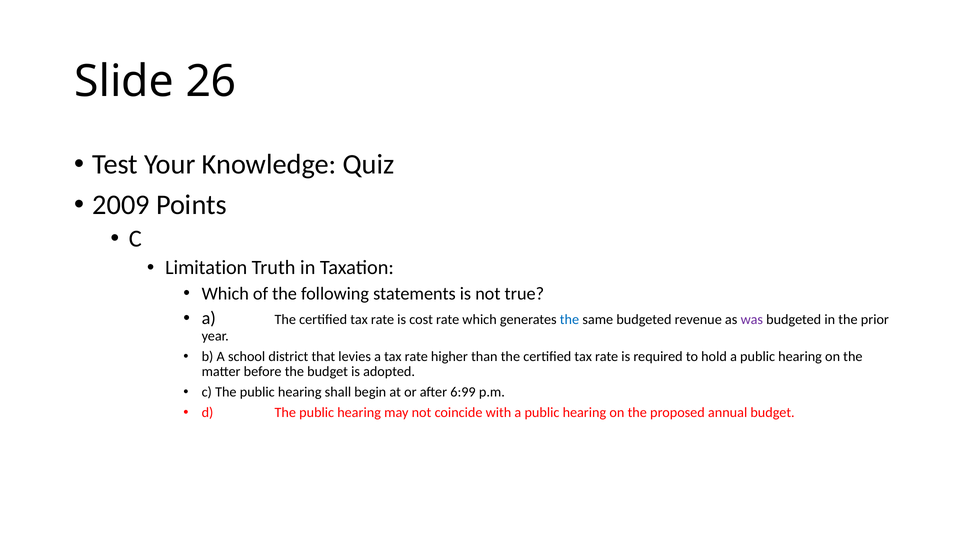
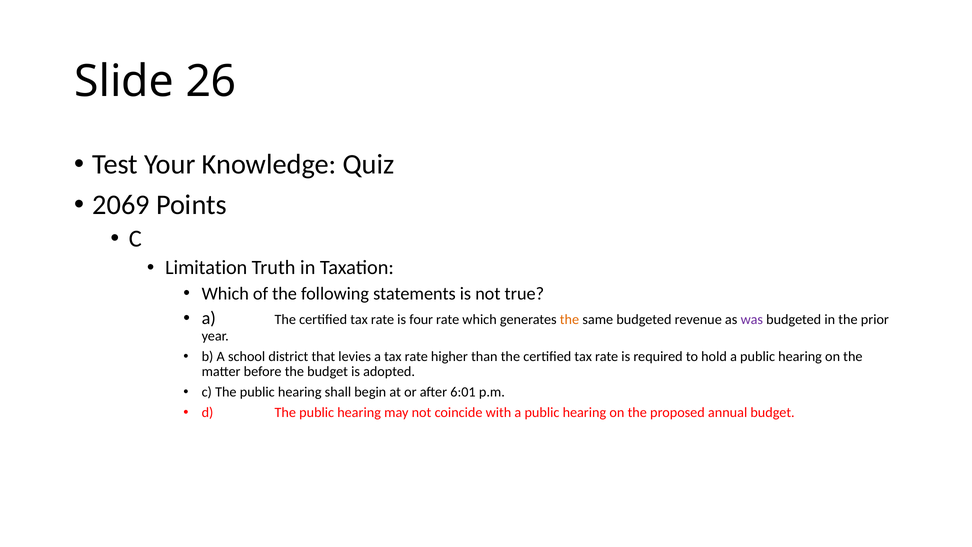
2009: 2009 -> 2069 (121, 205)
cost: cost -> four (421, 320)
the colour: blue -> orange (569, 320)
6:99: 6:99 -> 6:01 (463, 392)
